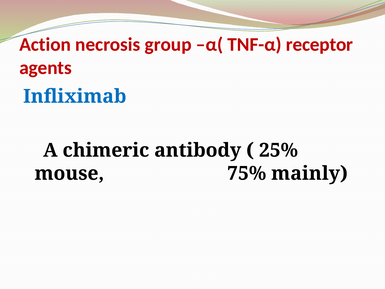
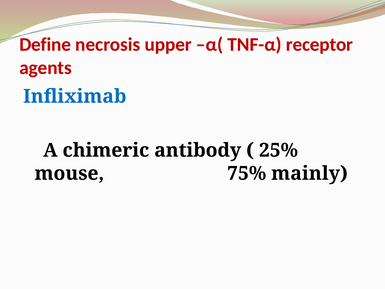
Action: Action -> Define (45, 44)
group: group -> upper (168, 44)
